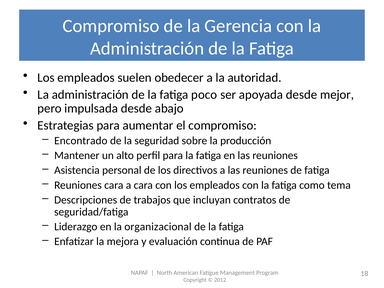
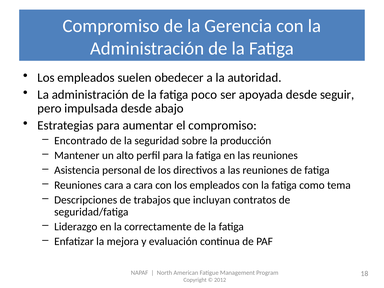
mejor: mejor -> seguir (337, 95)
organizacional: organizacional -> correctamente (158, 227)
